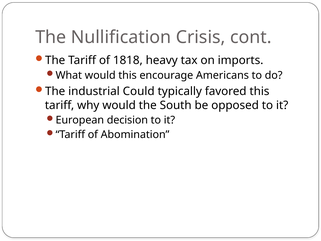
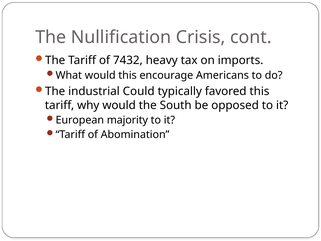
1818: 1818 -> 7432 (128, 60)
decision: decision -> majority (127, 120)
